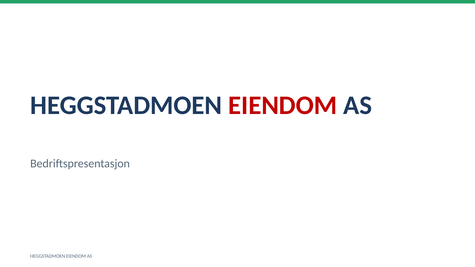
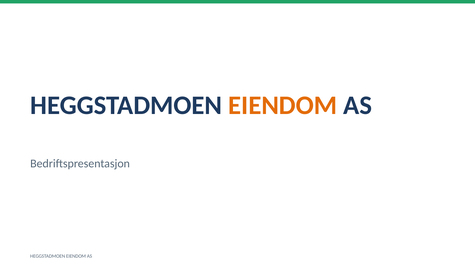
EIENDOM colour: red -> orange (283, 105)
